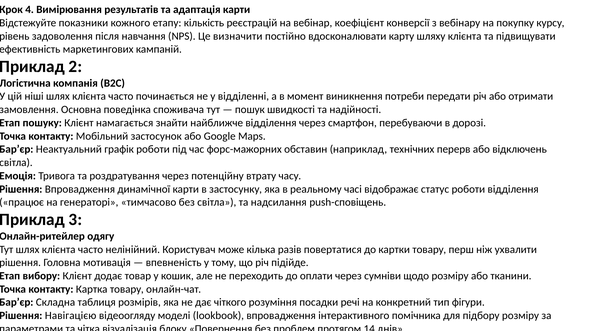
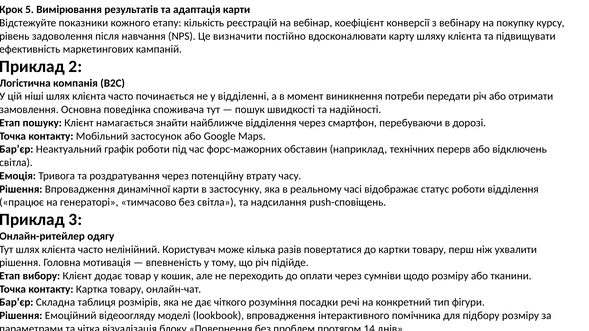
4: 4 -> 5 (30, 10)
Навігацією: Навігацією -> Емоційний (71, 316)
